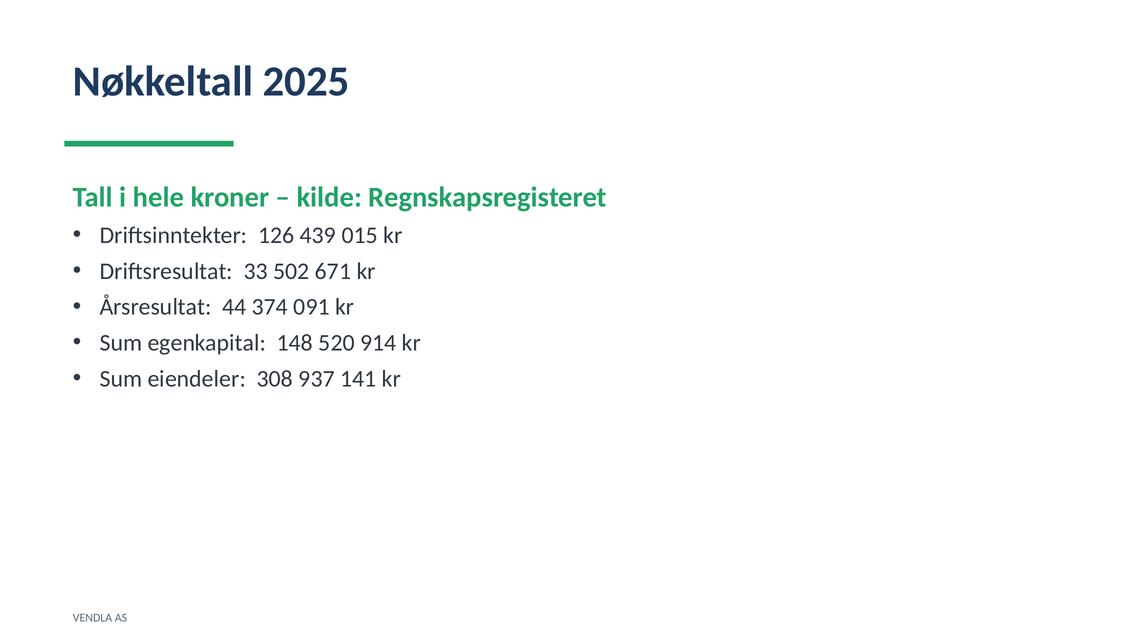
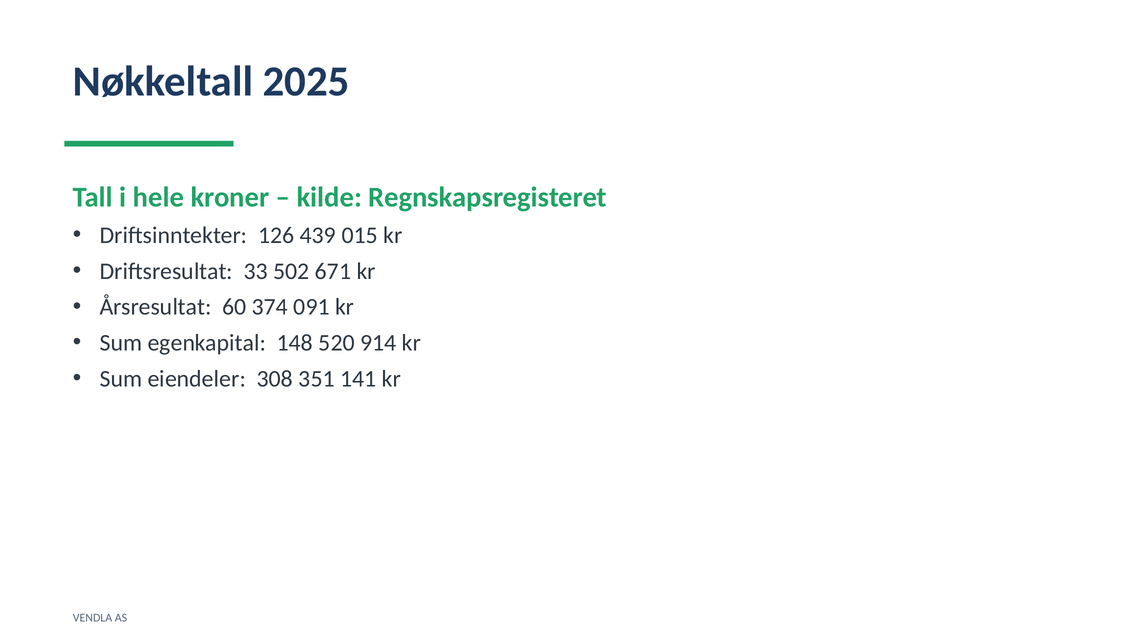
44: 44 -> 60 (234, 307)
937: 937 -> 351 (317, 379)
